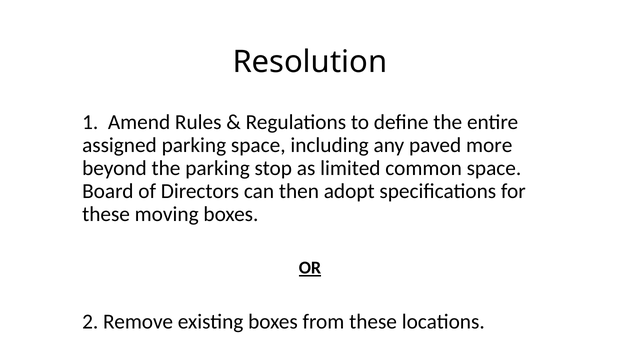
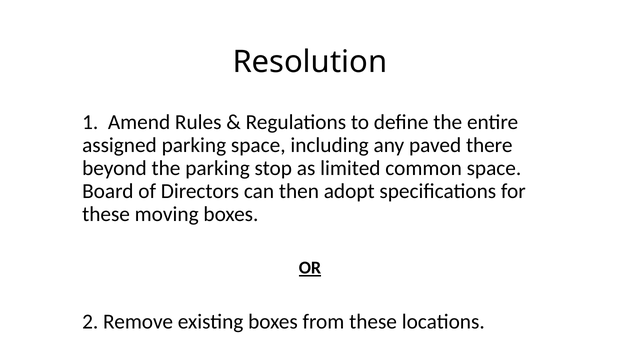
more: more -> there (489, 145)
